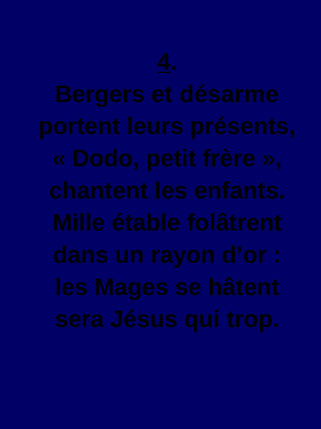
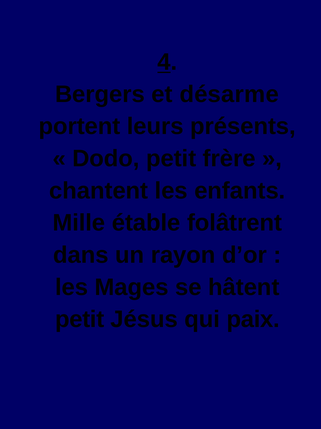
sera: sera -> petit (80, 319)
trop: trop -> paix (253, 319)
